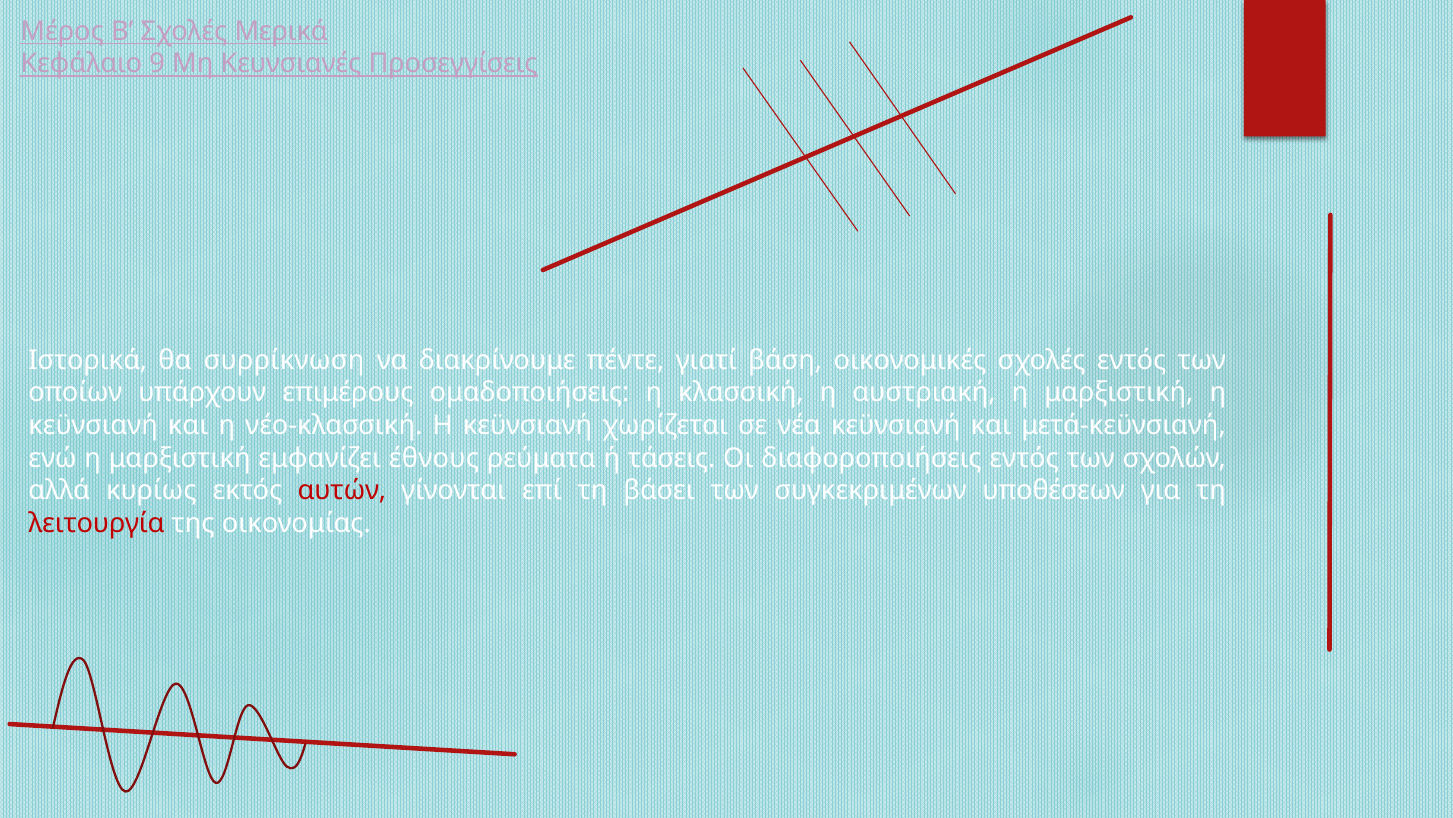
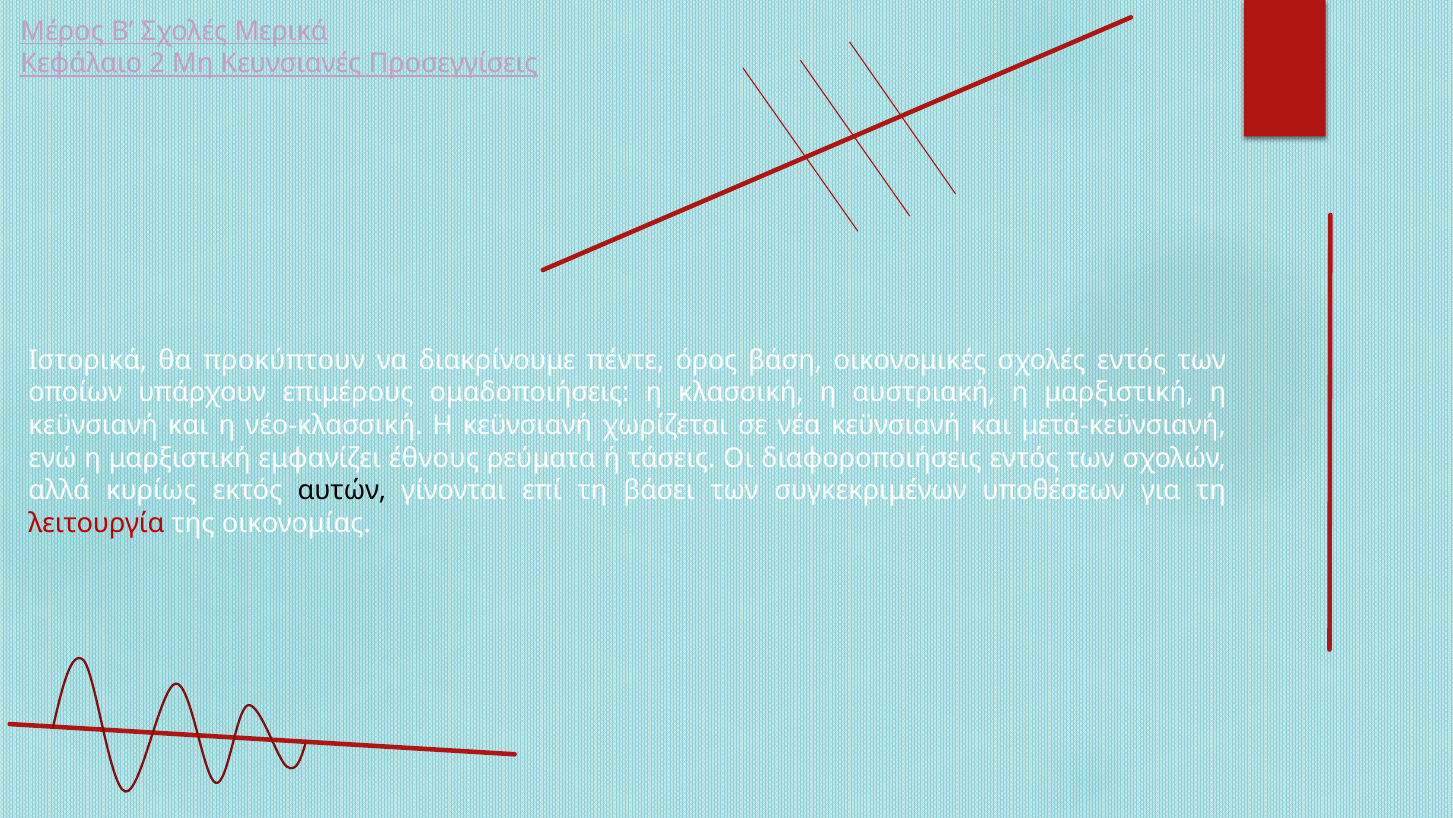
9: 9 -> 2 (157, 64)
συρρίκνωση: συρρίκνωση -> προκύπτουν (284, 360)
γιατί: γιατί -> όρος (706, 360)
αυτών colour: red -> black (342, 491)
